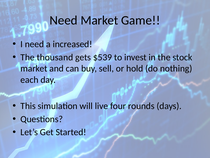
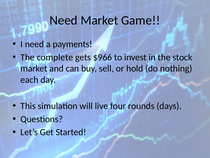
increased: increased -> payments (73, 44)
thousand: thousand -> complete (55, 57)
$539: $539 -> $966 (103, 57)
